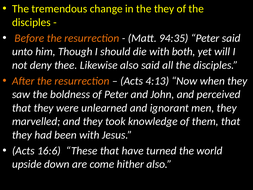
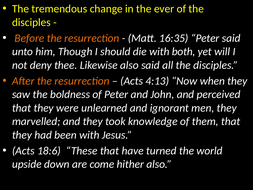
the they: they -> ever (164, 9)
94:35: 94:35 -> 16:35 (174, 38)
16:6: 16:6 -> 18:6 (49, 151)
